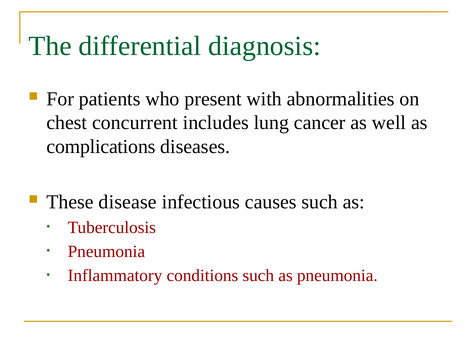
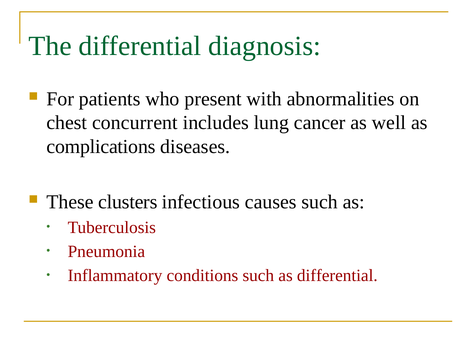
disease: disease -> clusters (128, 202)
as pneumonia: pneumonia -> differential (337, 276)
